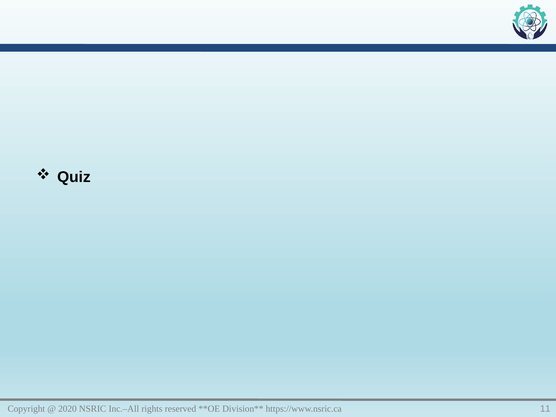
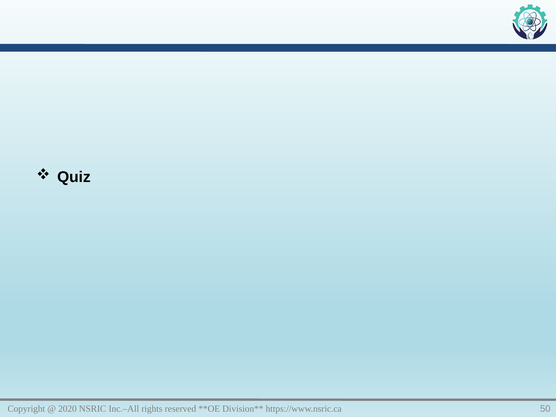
11: 11 -> 50 (545, 409)
